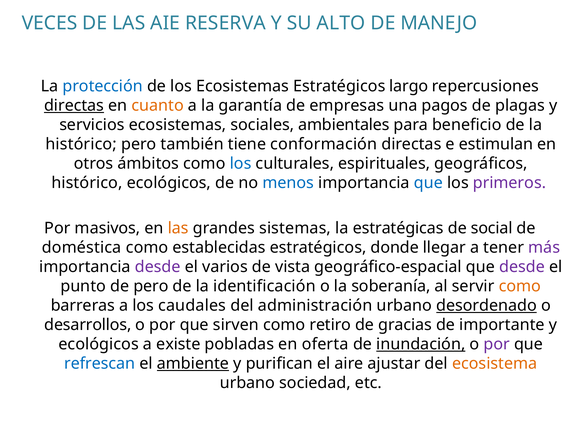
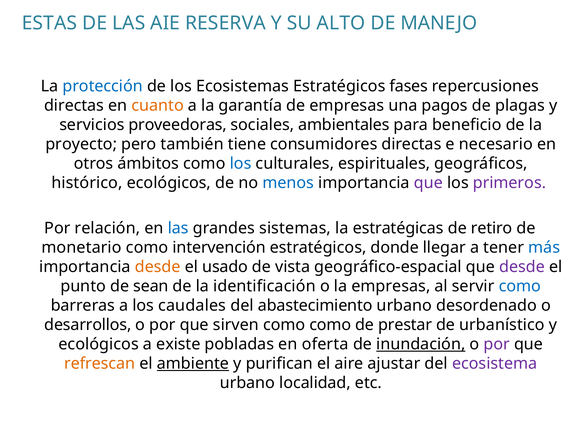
VECES: VECES -> ESTAS (49, 23)
largo: largo -> fases (409, 86)
directas underline: present -> none (74, 106)
servicios ecosistemas: ecosistemas -> proveedoras (178, 125)
histórico: histórico -> proyecto (81, 144)
conformación: conformación -> consumidores (324, 144)
estimulan: estimulan -> necesario (496, 144)
que colour: blue -> purple (428, 183)
masivos: masivos -> relación (107, 228)
las colour: orange -> blue (178, 228)
social: social -> retiro (492, 228)
doméstica: doméstica -> monetario (82, 247)
establecidas: establecidas -> intervención (219, 247)
más colour: purple -> blue (544, 247)
desde colour: purple -> orange (158, 267)
varios: varios -> usado (225, 267)
de pero: pero -> sean (151, 286)
la soberanía: soberanía -> empresas (391, 286)
como colour: orange -> blue (520, 286)
administración: administración -> abastecimiento (315, 305)
desordenado underline: present -> none (487, 305)
como retiro: retiro -> como (330, 325)
gracias: gracias -> prestar (405, 325)
importante: importante -> urbanístico (502, 325)
refrescan colour: blue -> orange (100, 364)
ecosistema colour: orange -> purple (495, 364)
sociedad: sociedad -> localidad (315, 383)
